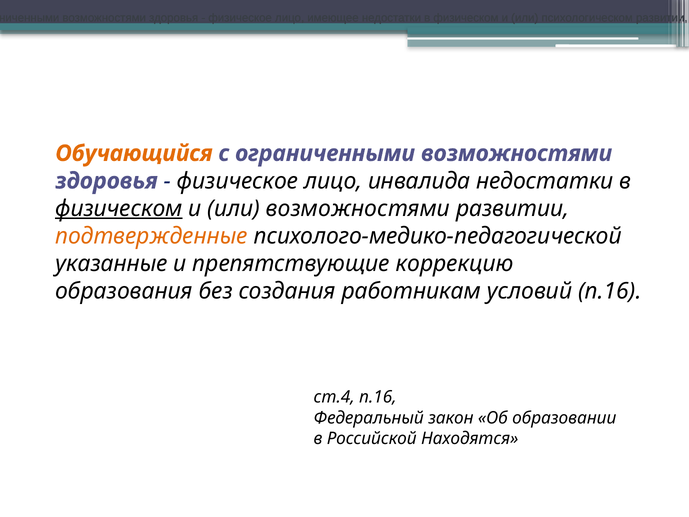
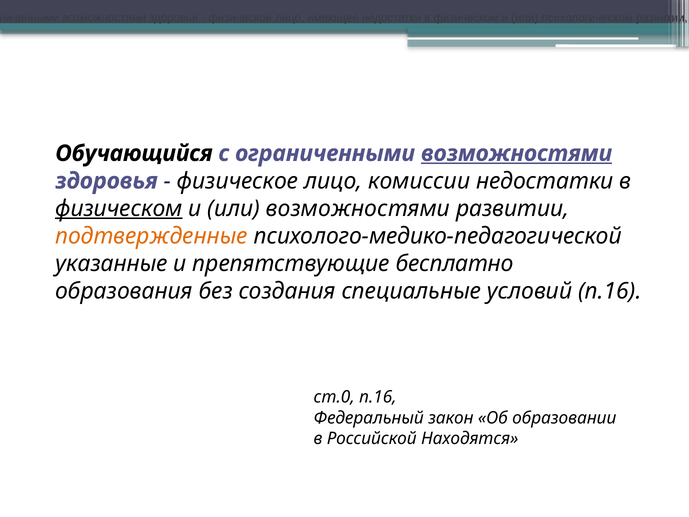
Обучающийся colour: orange -> black (134, 153)
возможностями underline: none -> present (517, 153)
инвалида: инвалида -> комиссии (419, 181)
коррекцию: коррекцию -> бесплатно (455, 264)
работникам: работникам -> специальные (411, 291)
ст.4: ст.4 -> ст.0 (334, 397)
